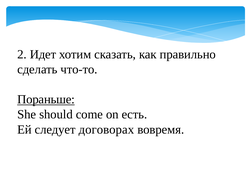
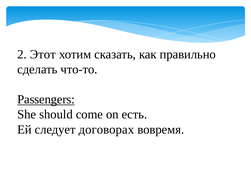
Идет: Идет -> Этот (43, 54)
Пораньше: Пораньше -> Passengers (46, 100)
